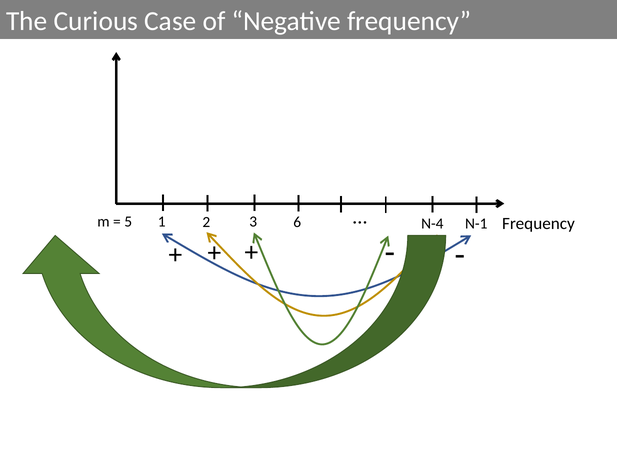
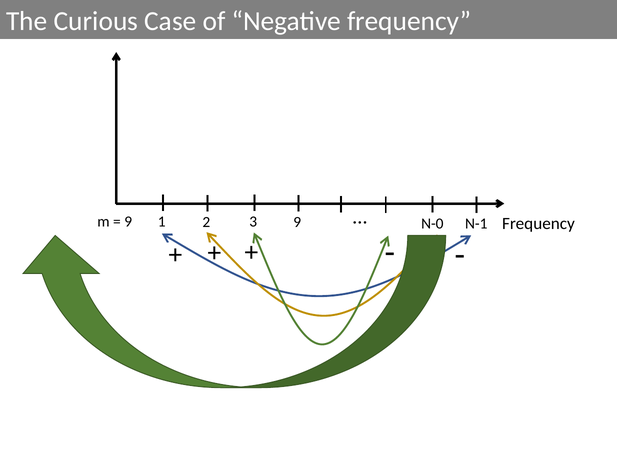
5: 5 -> 9 (128, 222)
3 6: 6 -> 9 (297, 222)
N-4: N-4 -> N-0 (432, 223)
